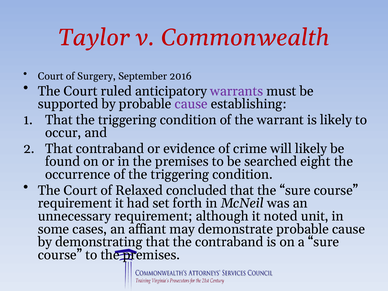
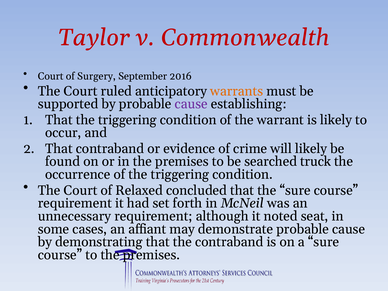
warrants colour: purple -> orange (237, 91)
eight: eight -> truck (316, 162)
unit: unit -> seat (315, 216)
